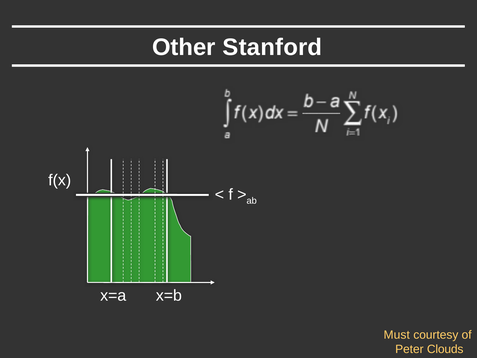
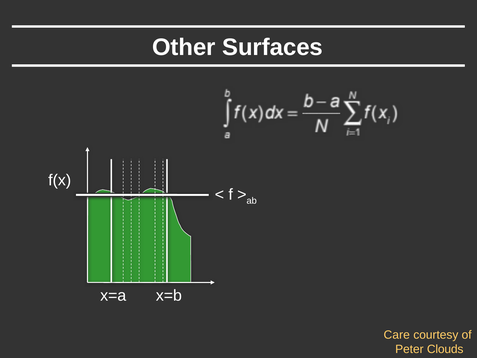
Stanford: Stanford -> Surfaces (273, 47)
Must: Must -> Care (397, 335)
